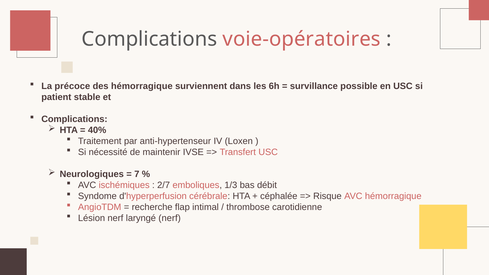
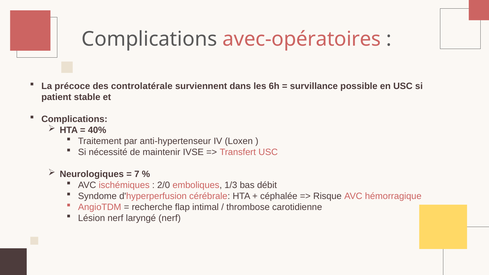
voie-opératoires: voie-opératoires -> avec-opératoires (302, 39)
des hémorragique: hémorragique -> controlatérale (142, 86)
2/7: 2/7 -> 2/0 (164, 185)
